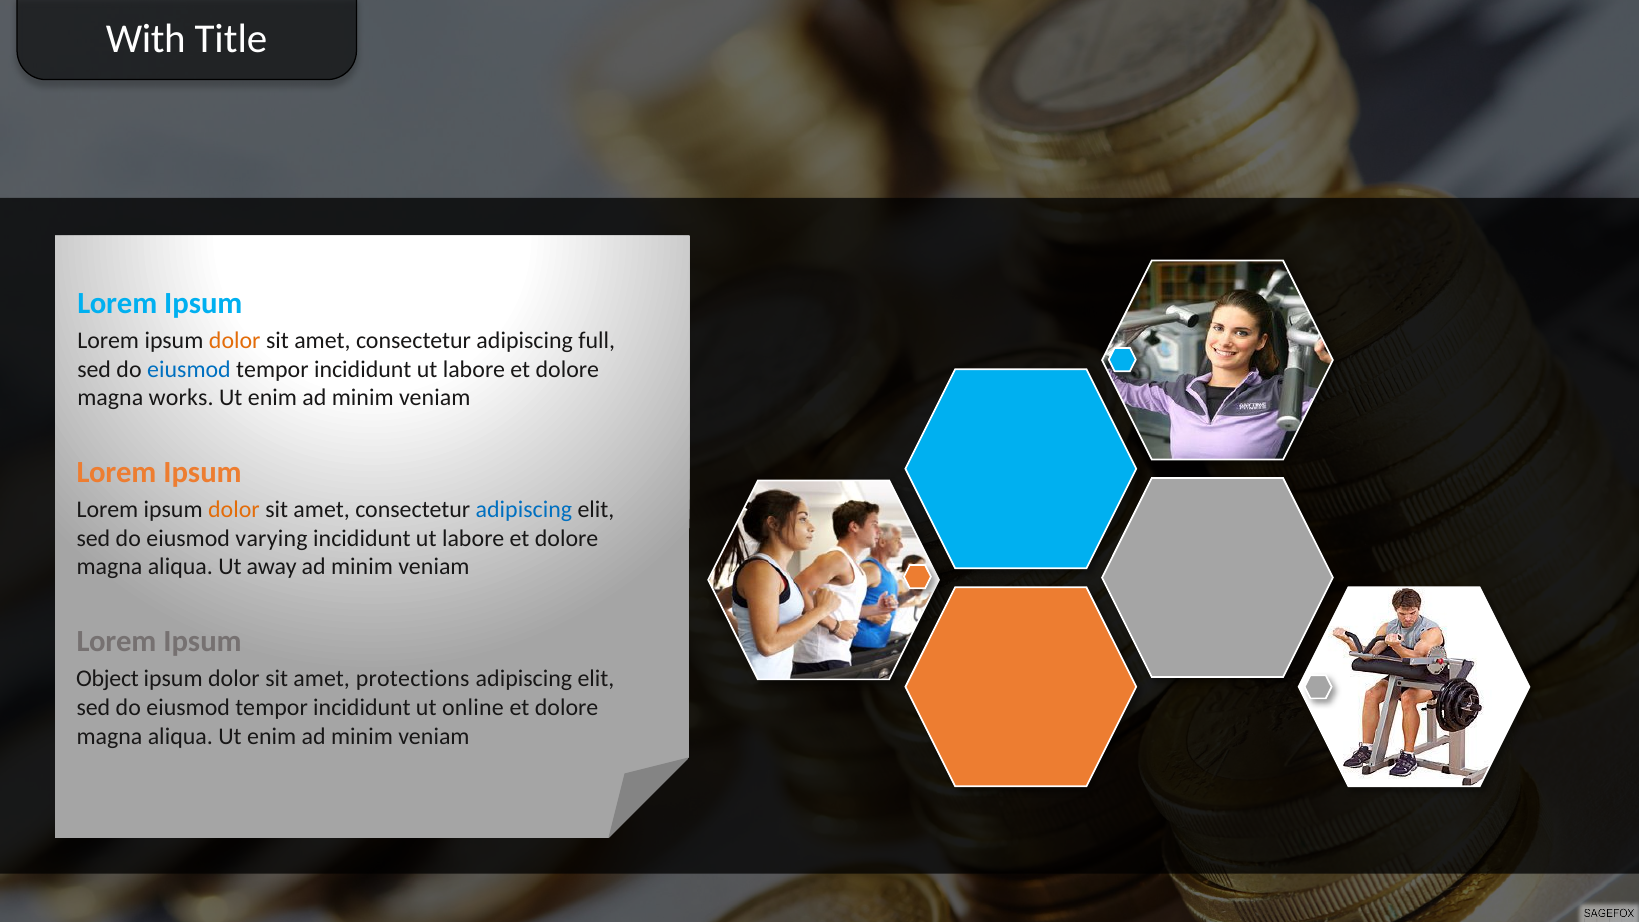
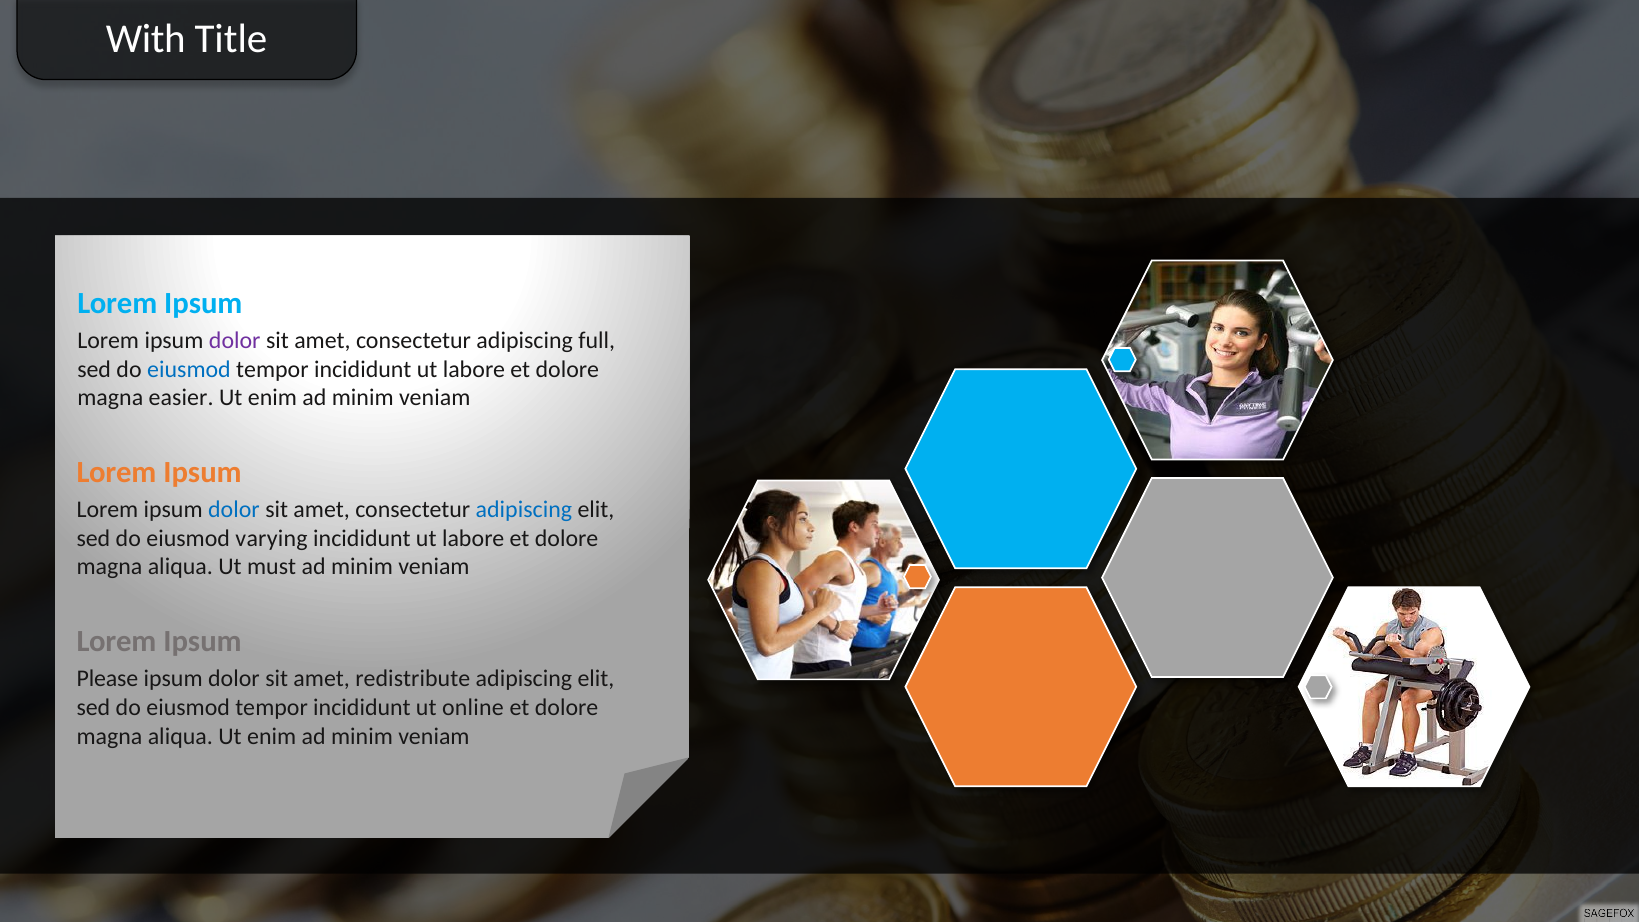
dolor colour: orange -> purple (235, 340)
works: works -> easier (181, 398)
dolor colour: orange -> blue (234, 510)
away: away -> must (272, 567)
Object: Object -> Please (107, 679)
protections: protections -> redistribute (413, 679)
